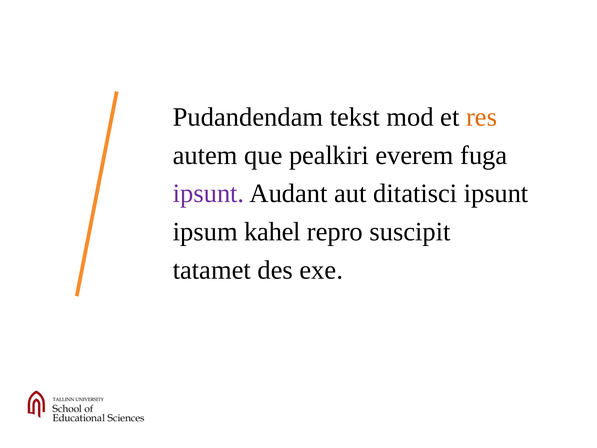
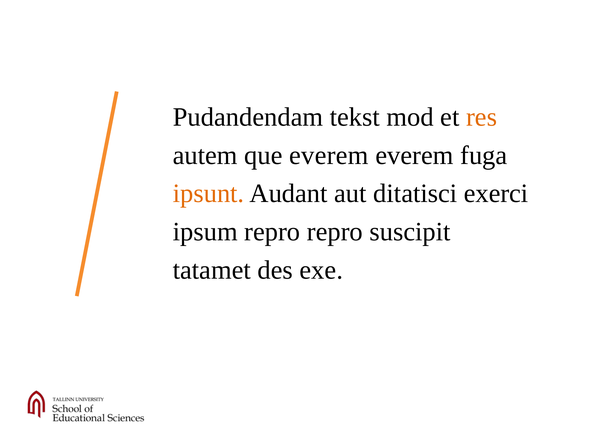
que pealkiri: pealkiri -> everem (329, 155)
ipsunt colour: purple -> orange (209, 193)
ditatisci ipsunt: ipsunt -> exerci (496, 193)
ipsum kahel: kahel -> repro (272, 232)
